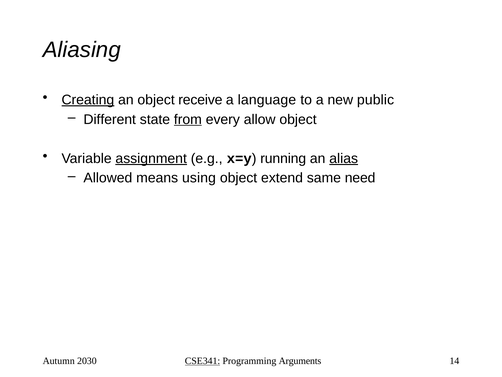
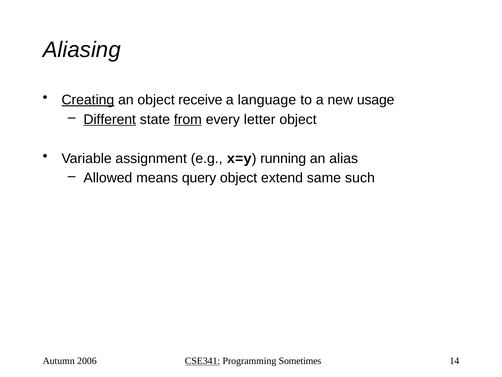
public: public -> usage (376, 100)
Different underline: none -> present (110, 119)
allow: allow -> letter (260, 119)
assignment underline: present -> none (151, 158)
alias underline: present -> none (344, 158)
using: using -> query (199, 178)
need: need -> such (360, 178)
2030: 2030 -> 2006 (87, 360)
Arguments: Arguments -> Sometimes (300, 360)
